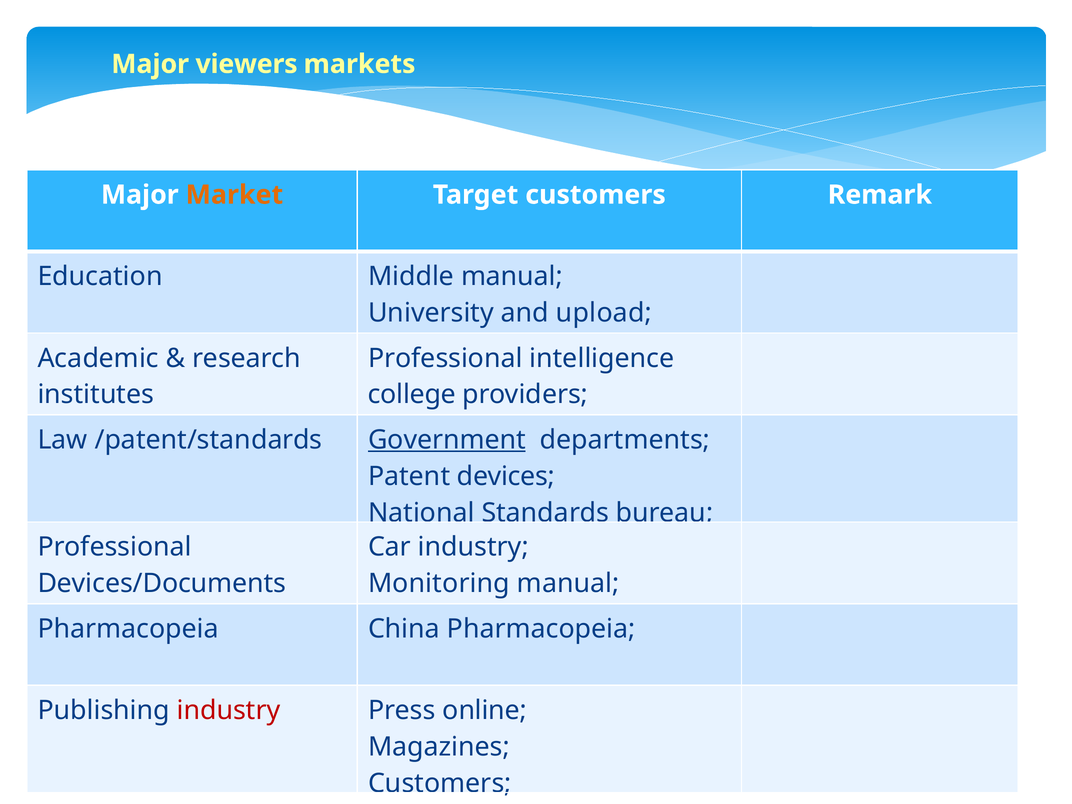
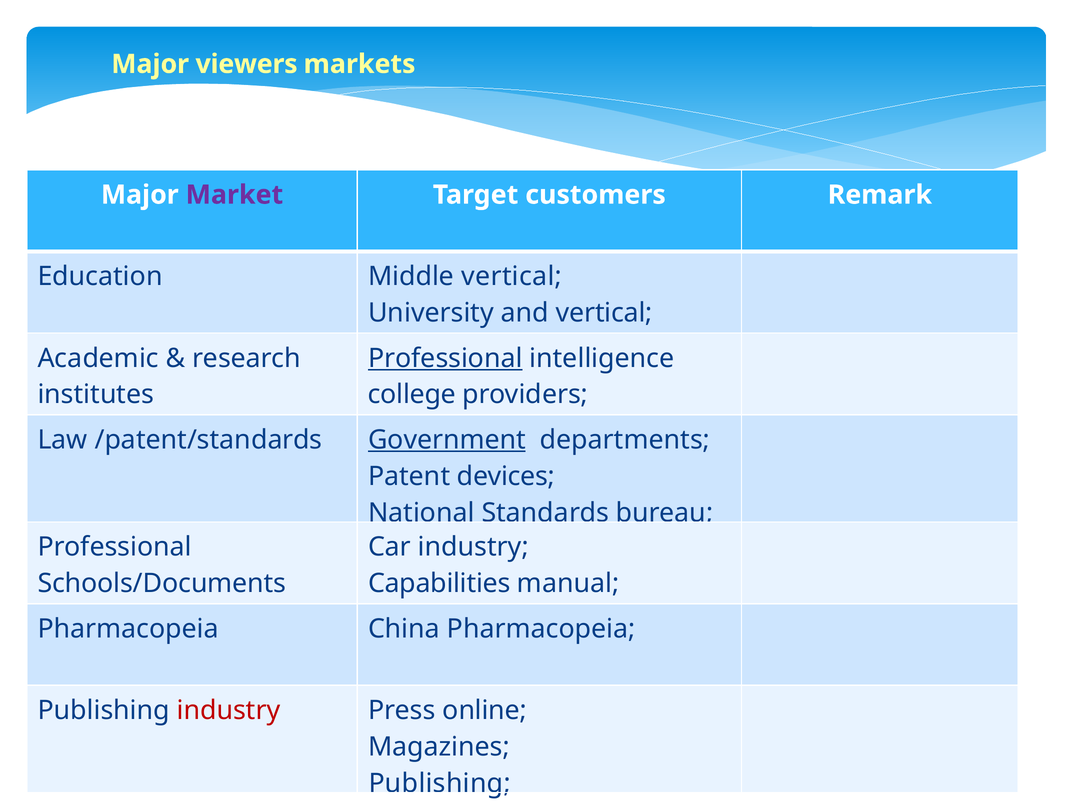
Market colour: orange -> purple (234, 195)
Middle manual: manual -> vertical (512, 277)
and upload: upload -> vertical (604, 313)
Professional underline: none -> present (445, 358)
Devices/Documents: Devices/Documents -> Schools/Documents (162, 584)
Monitoring: Monitoring -> Capabilities (439, 584)
Customers: Customers -> Publishing (440, 783)
